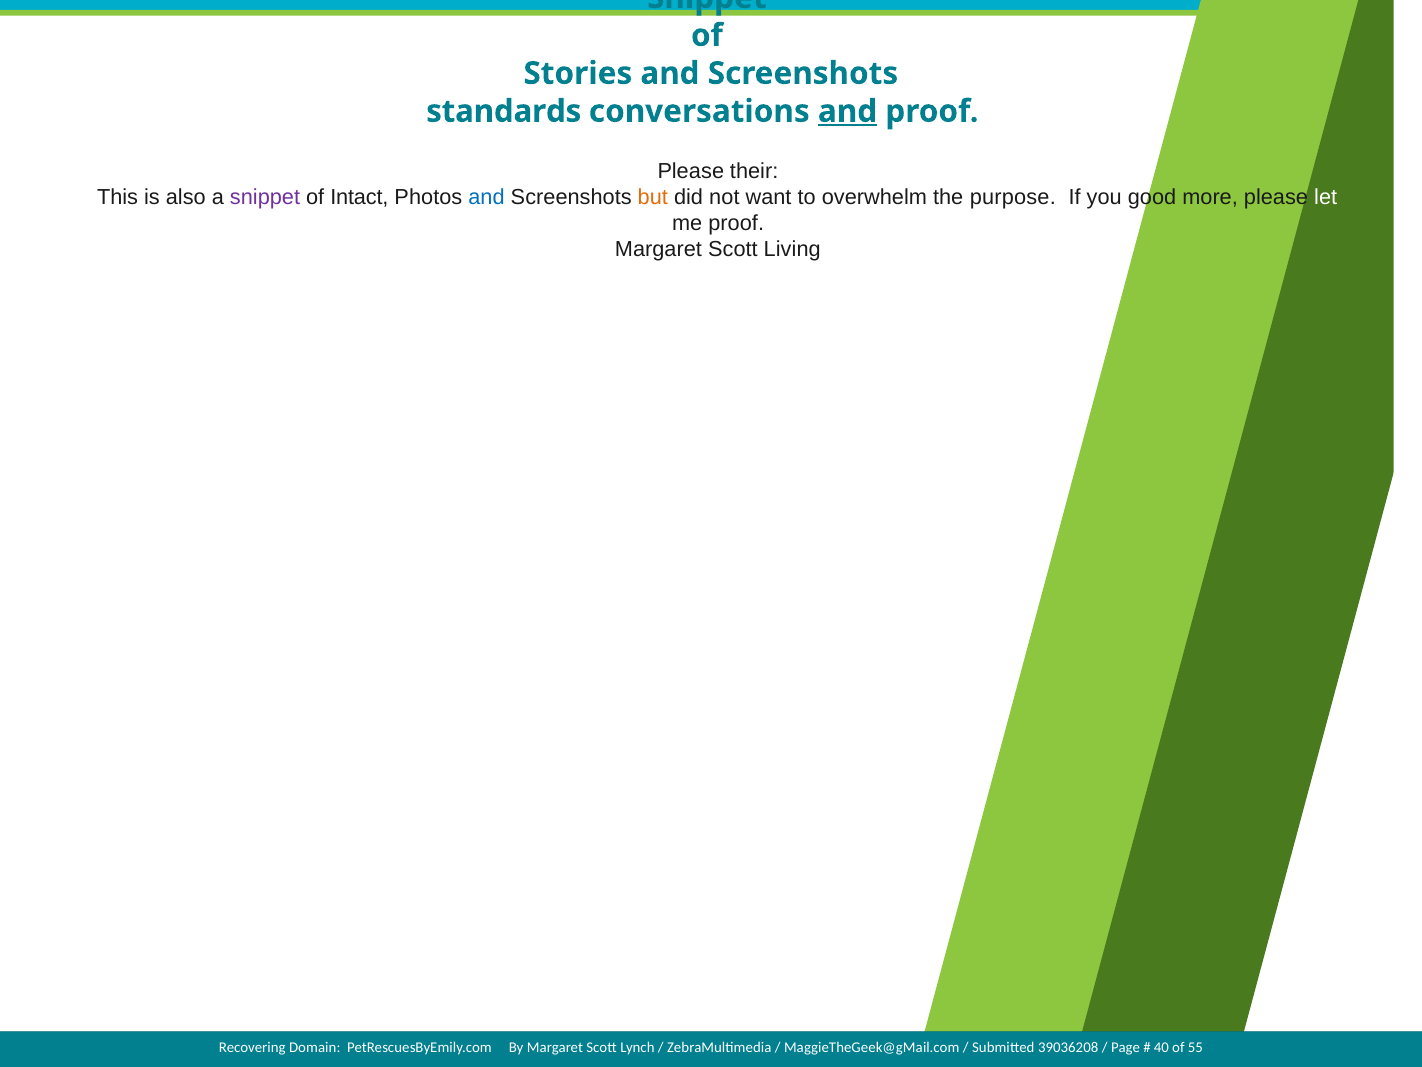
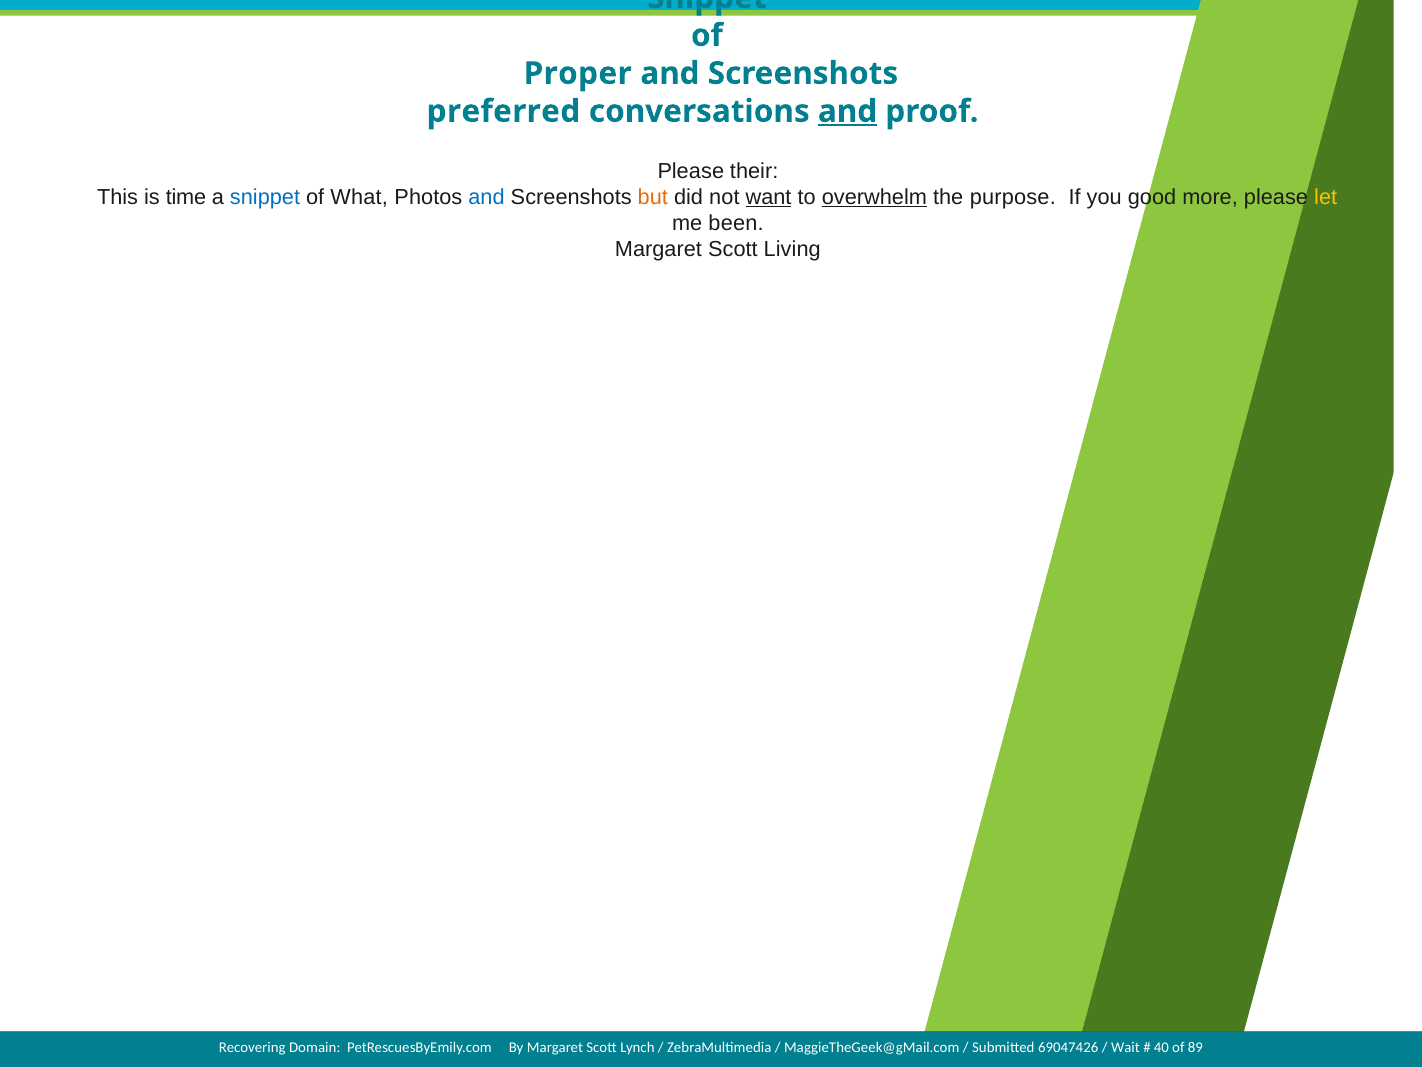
Stories: Stories -> Proper (578, 73)
standards: standards -> preferred (503, 111)
also: also -> time (186, 197)
snippet colour: purple -> blue (265, 197)
Intact: Intact -> What (359, 197)
want underline: none -> present (769, 197)
overwhelm underline: none -> present (874, 197)
let colour: white -> yellow (1326, 197)
me proof: proof -> been (736, 223)
39036208: 39036208 -> 69047426 (1068, 1047)
Page: Page -> Wait (1125, 1047)
55: 55 -> 89 (1195, 1047)
